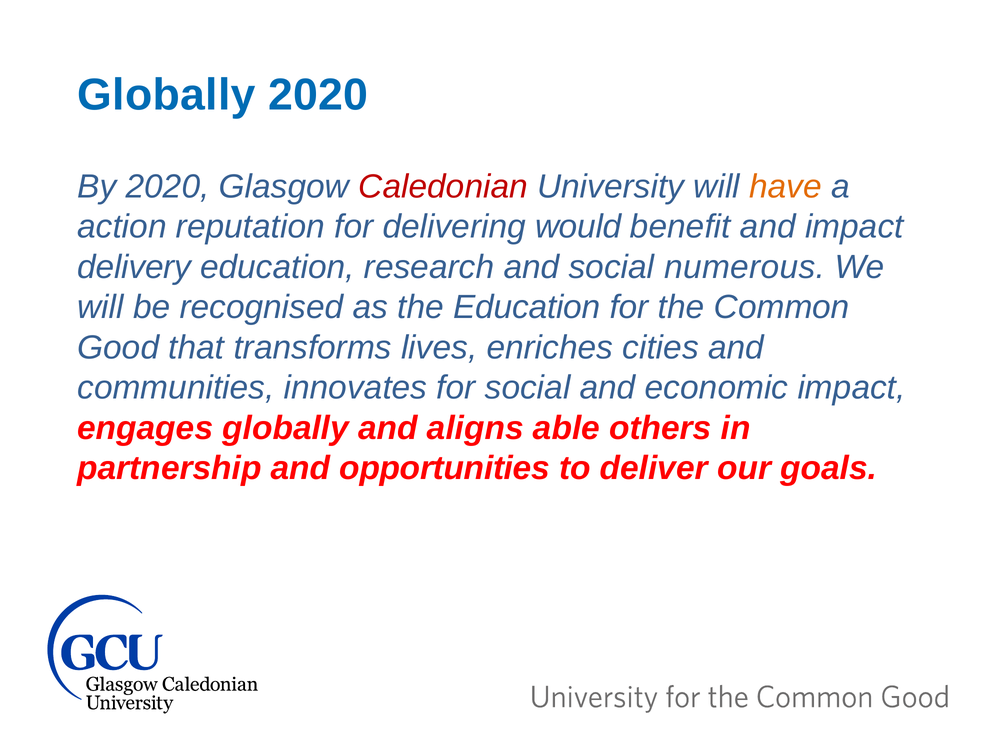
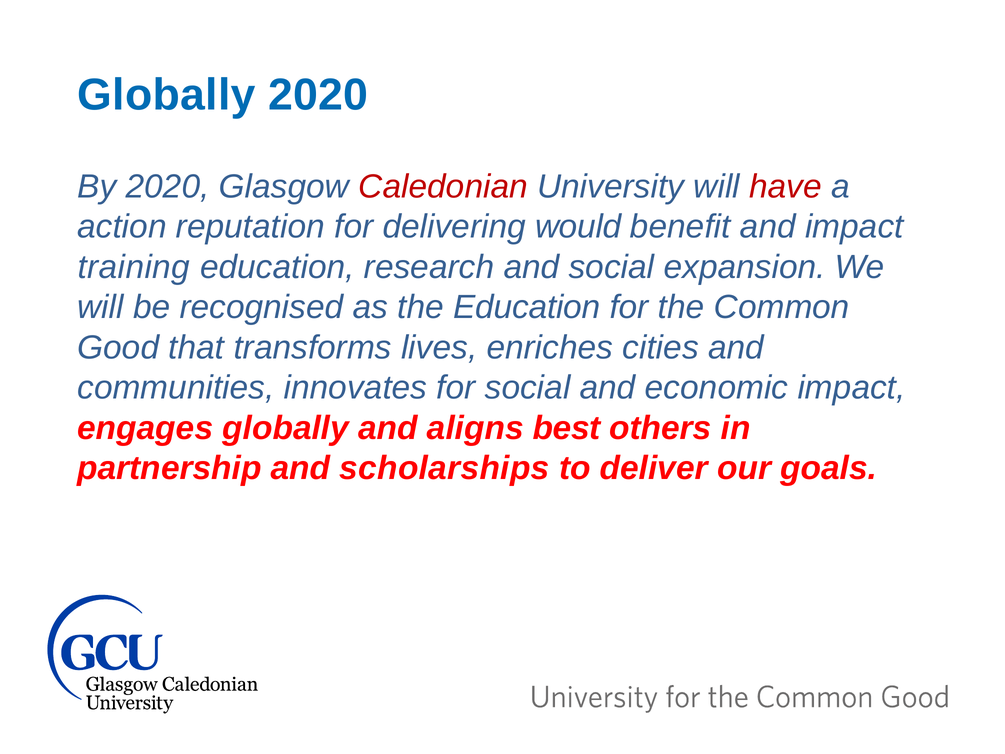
have colour: orange -> red (785, 187)
delivery: delivery -> training (134, 267)
numerous: numerous -> expansion (745, 267)
able: able -> best (567, 428)
opportunities: opportunities -> scholarships (444, 468)
